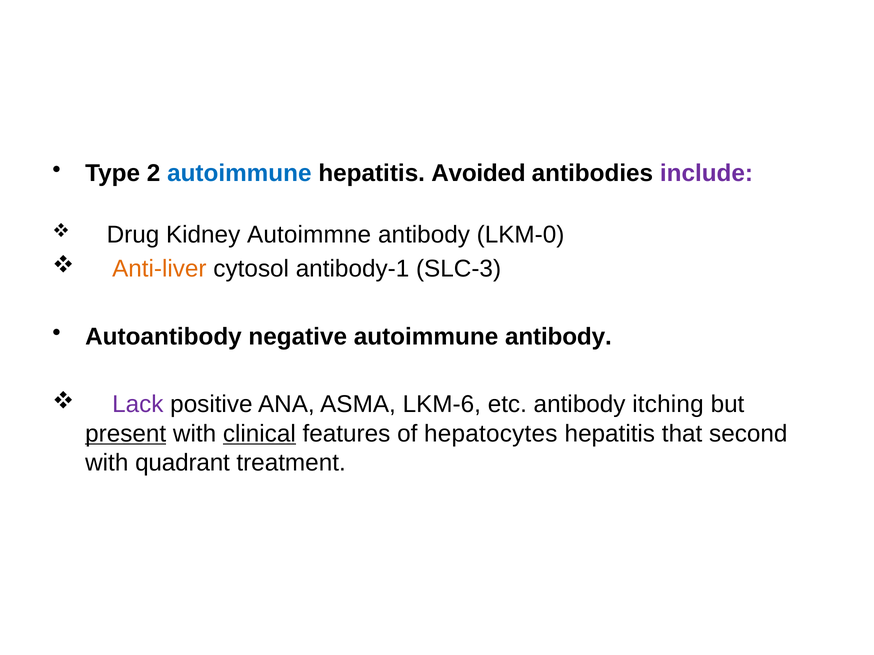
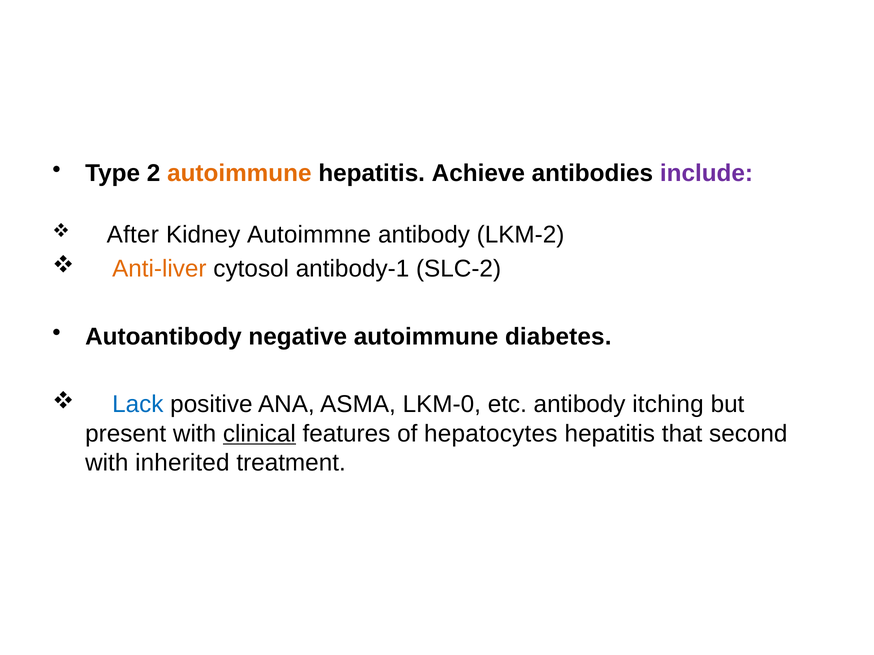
autoimmune colour: blue -> orange (239, 174)
Avoided: Avoided -> Achieve (478, 174)
Drug: Drug -> After (133, 235)
LKM-0: LKM-0 -> LKM-2 (521, 235)
SLC-3: SLC-3 -> SLC-2 (459, 269)
autoimmune antibody: antibody -> diabetes (558, 337)
Lack colour: purple -> blue (138, 405)
LKM-6: LKM-6 -> LKM-0 (442, 405)
present underline: present -> none (126, 434)
quadrant: quadrant -> inherited (182, 463)
